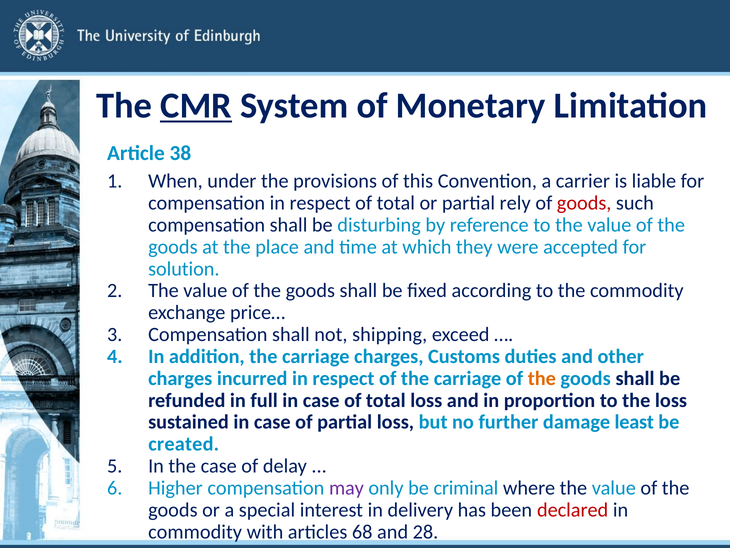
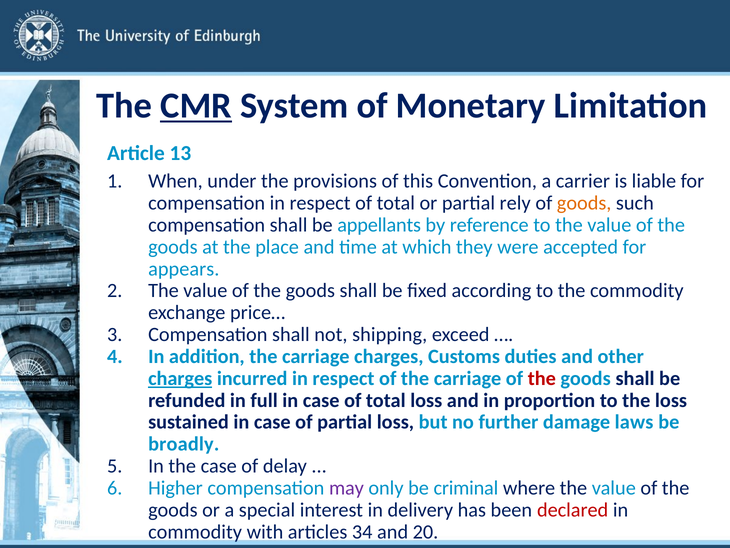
38: 38 -> 13 (180, 153)
goods colour: red -> orange (584, 203)
disturbing: disturbing -> appellants (379, 225)
solution: solution -> appears (184, 269)
charges underline: none -> present (180, 378)
the colour: orange -> red (542, 378)
least: least -> laws (634, 422)
created: created -> broadly (184, 444)
68: 68 -> 34 (362, 531)
28: 28 -> 20 (426, 531)
